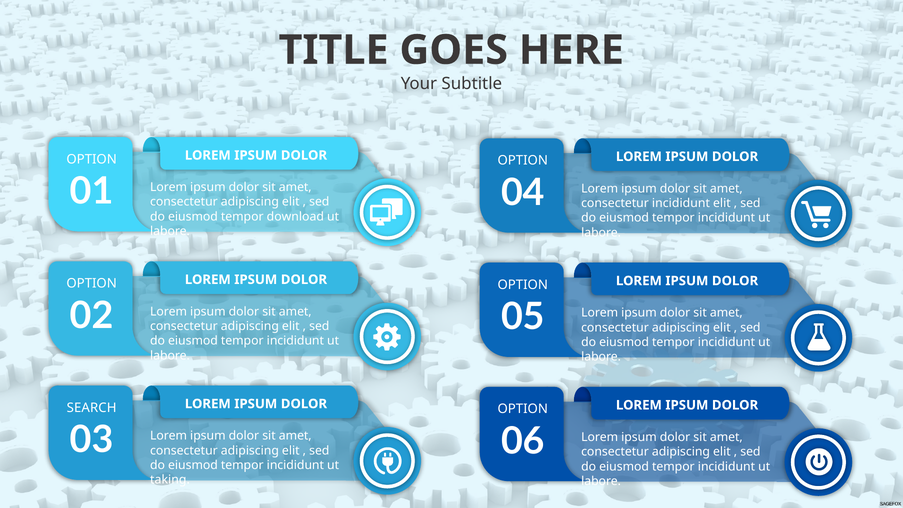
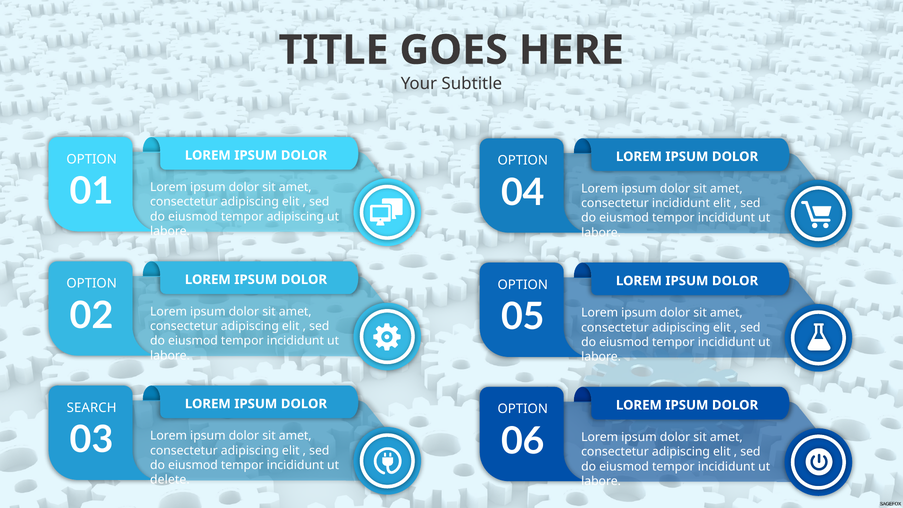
tempor download: download -> adipiscing (295, 217)
taking: taking -> delete (170, 480)
